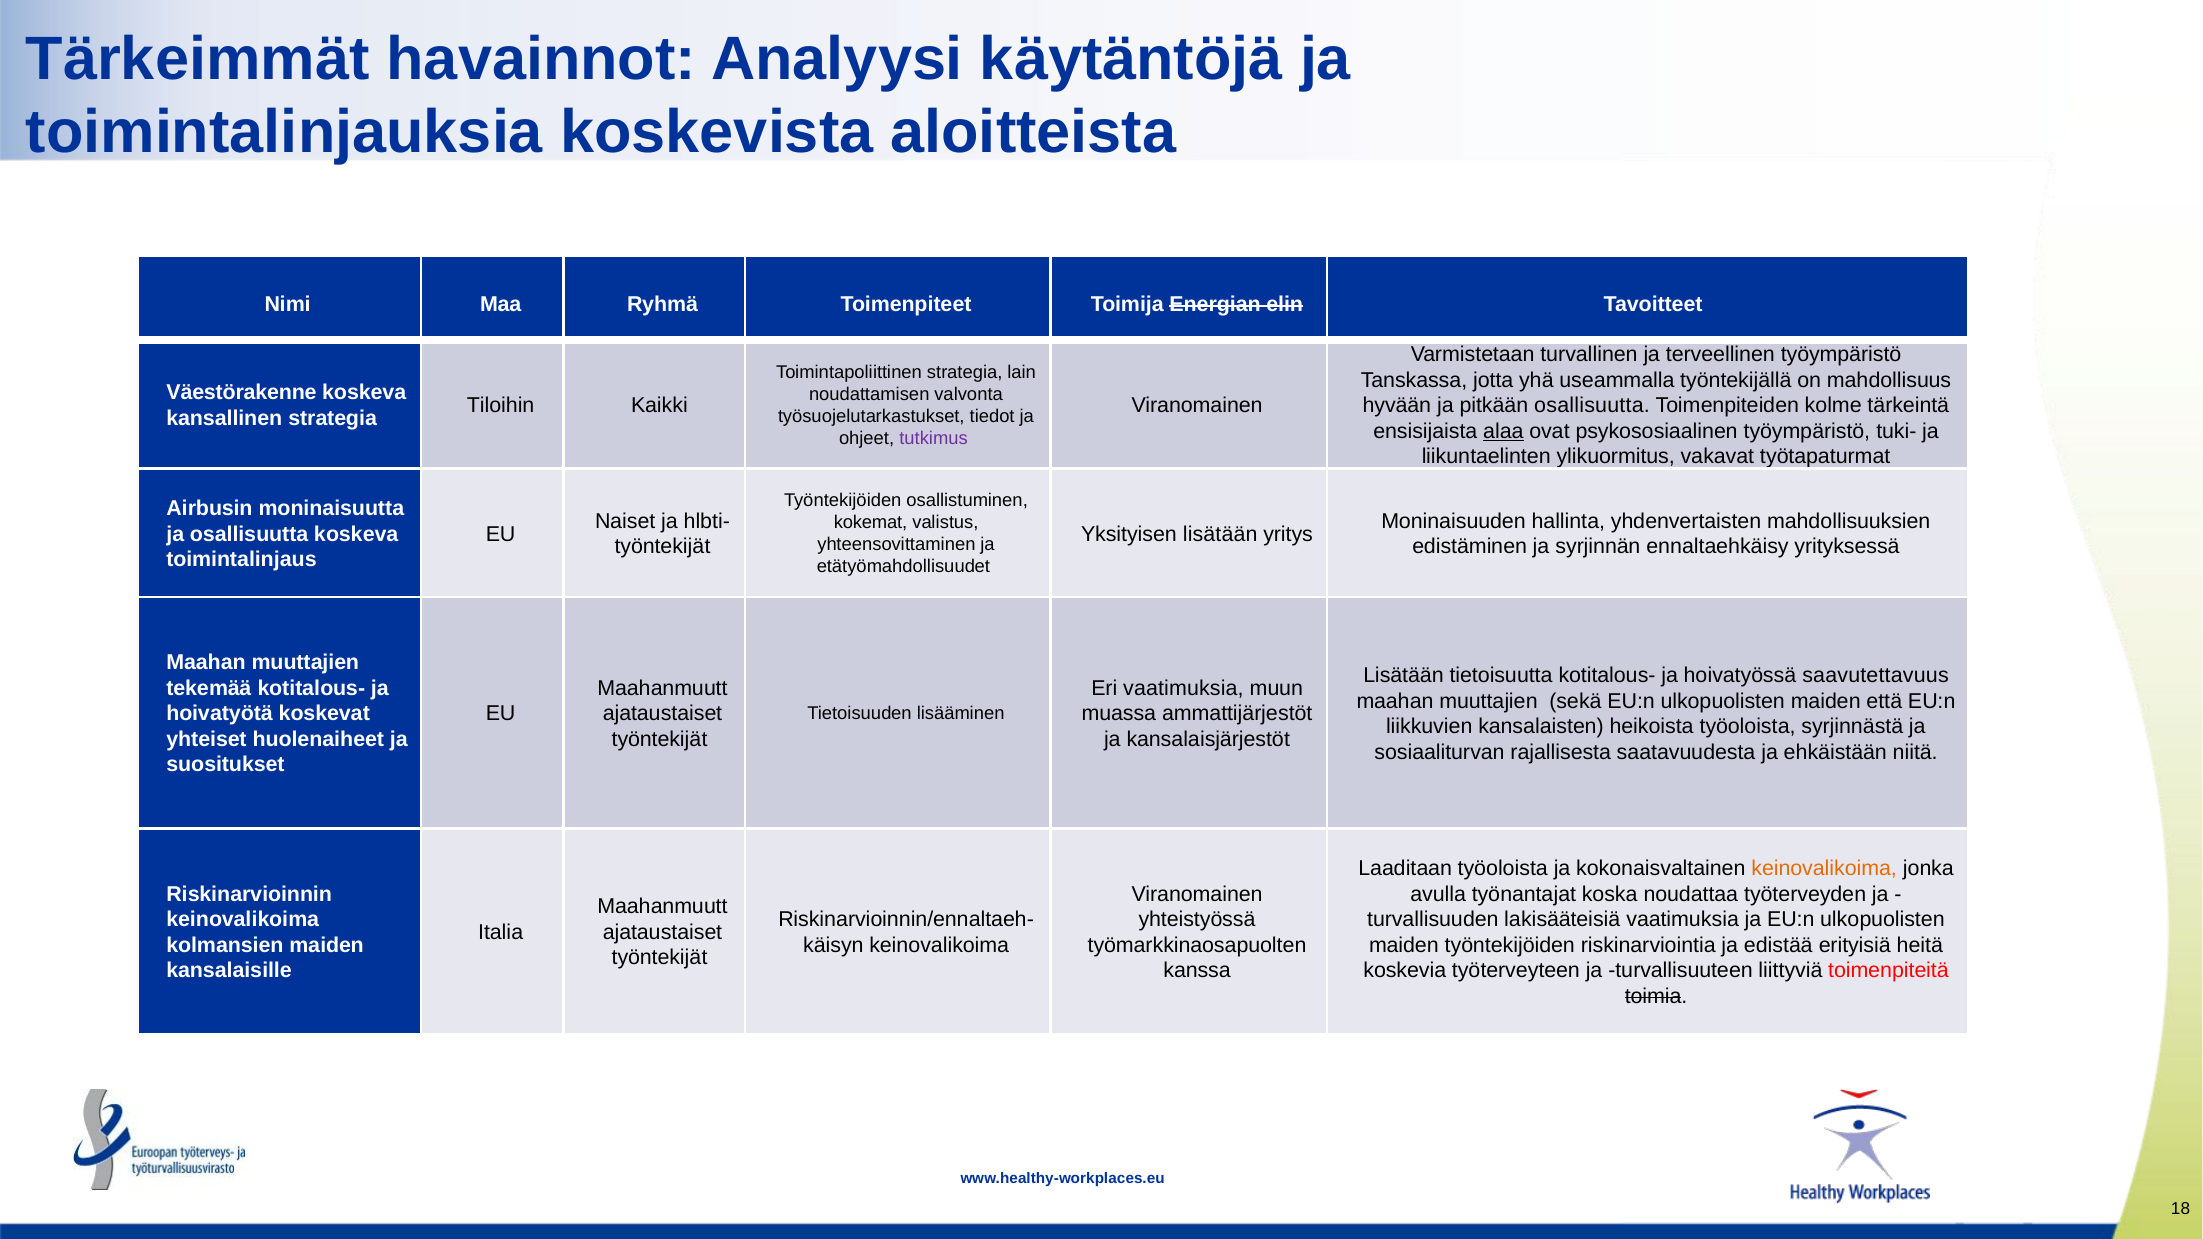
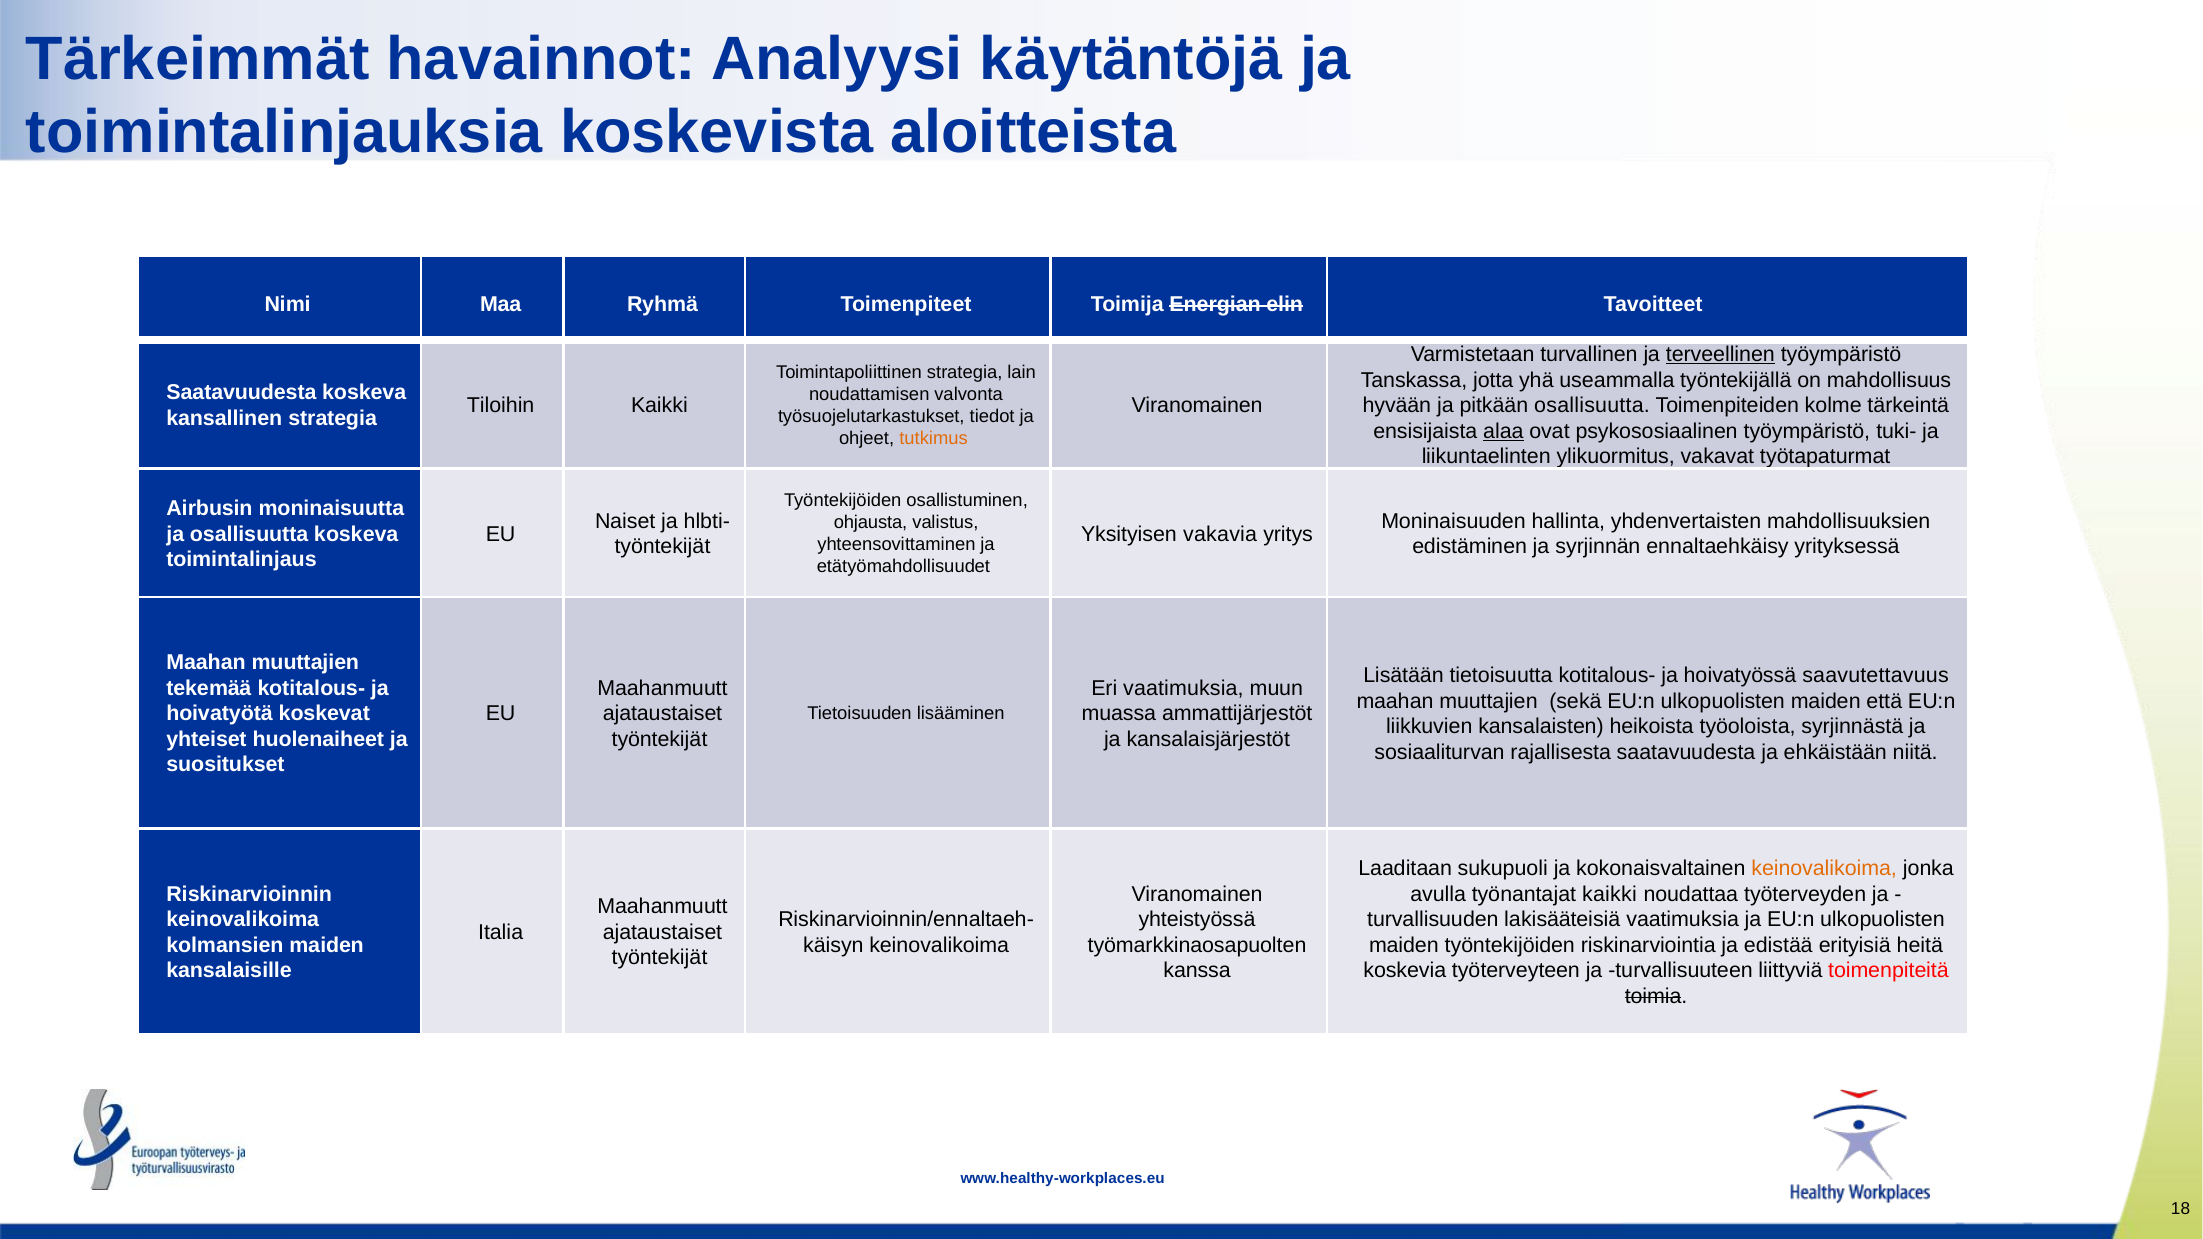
terveellinen underline: none -> present (1720, 355)
Väestörakenne: Väestörakenne -> Saatavuudesta (241, 393)
tutkimus colour: purple -> orange (934, 438)
kokemat: kokemat -> ohjausta (871, 523)
Yksityisen lisätään: lisätään -> vakavia (1220, 534)
Laaditaan työoloista: työoloista -> sukupuoli (1503, 869)
työnantajat koska: koska -> kaikki (1610, 894)
